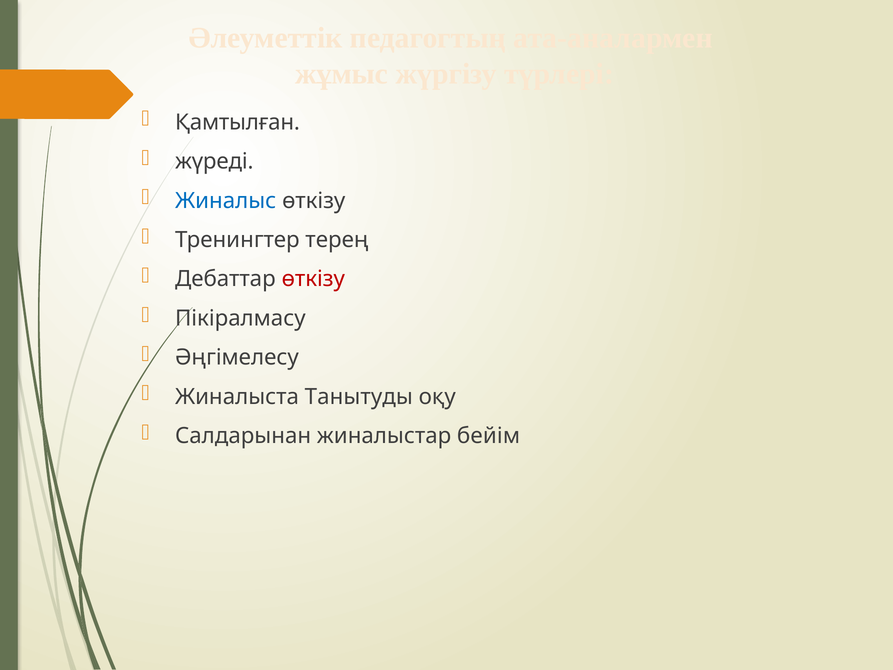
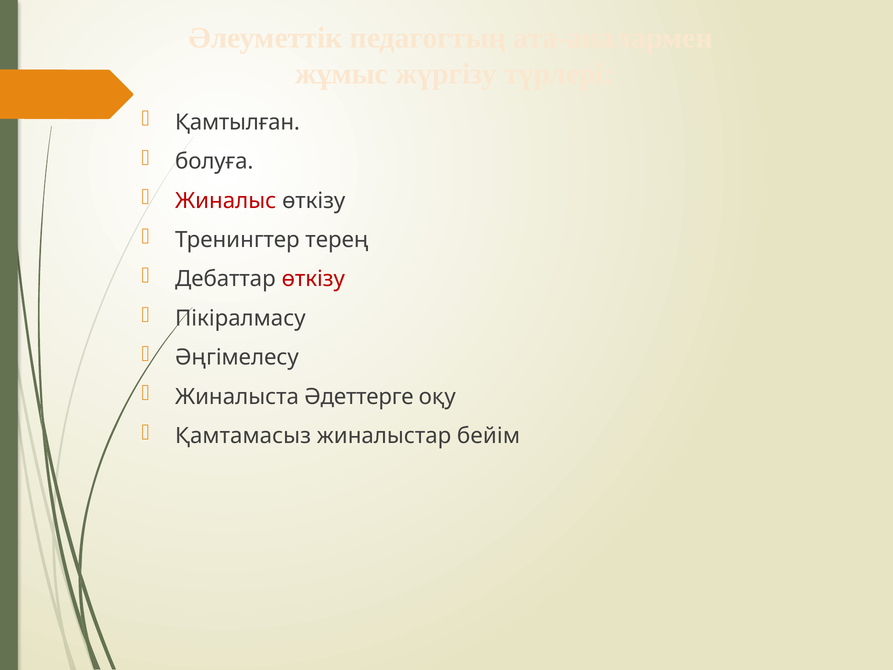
жүреді: жүреді -> болуға (214, 161)
Жиналыс colour: blue -> red (226, 201)
Танытуды: Танытуды -> Әдеттерге (359, 397)
Салдарынан: Салдарынан -> Қамтамасыз (243, 436)
